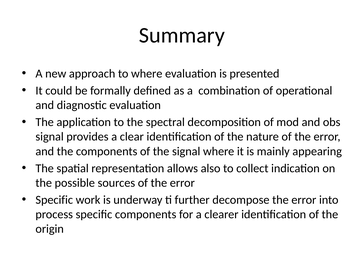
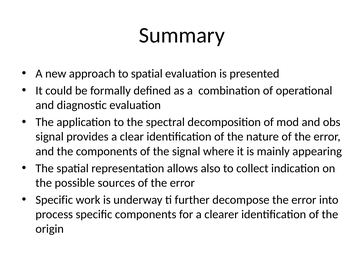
to where: where -> spatial (147, 74)
